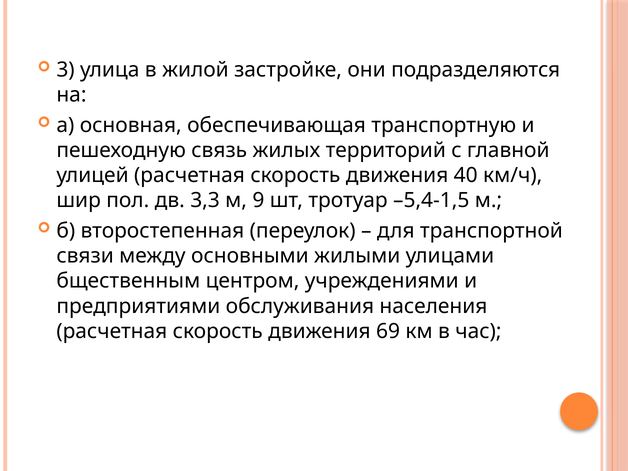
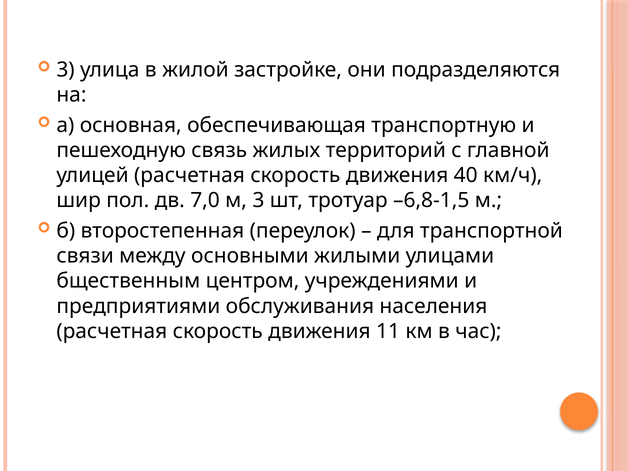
3,3: 3,3 -> 7,0 (205, 200)
м 9: 9 -> 3 (258, 200)
–5,4-1,5: –5,4-1,5 -> –6,8-1,5 (431, 200)
69: 69 -> 11 (388, 331)
